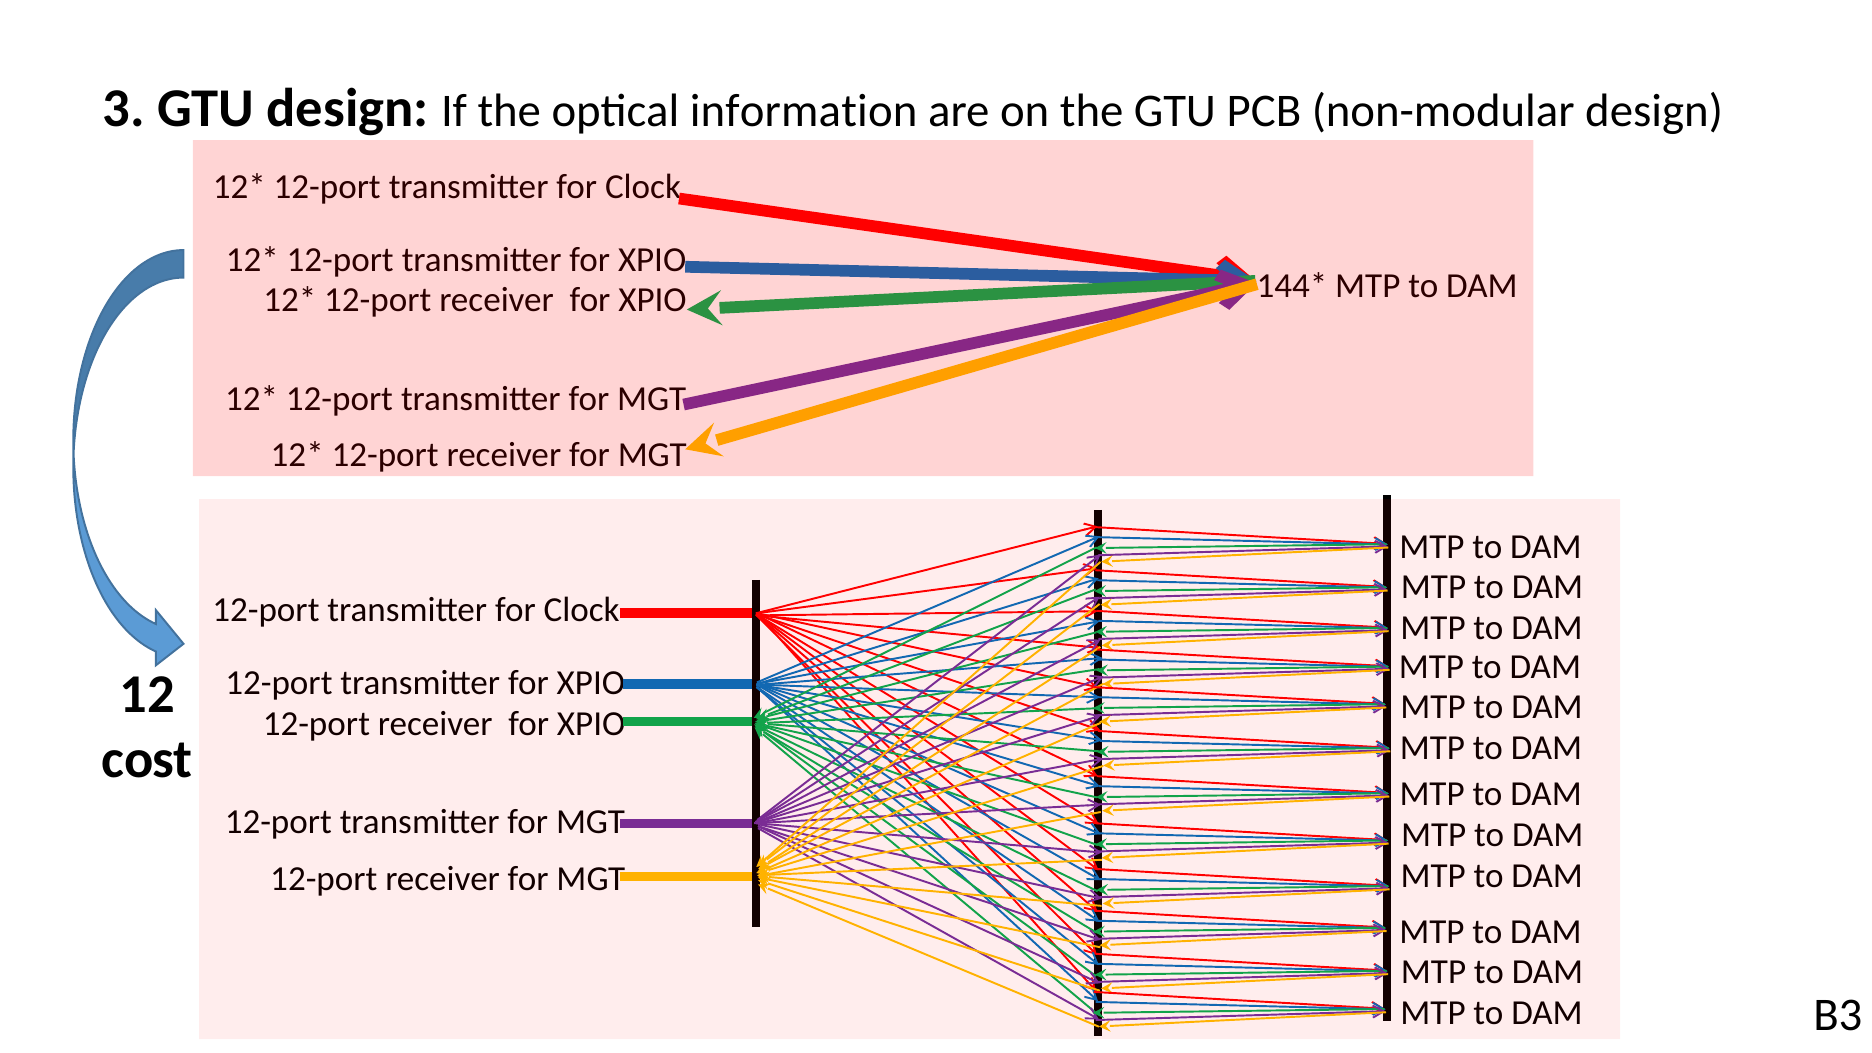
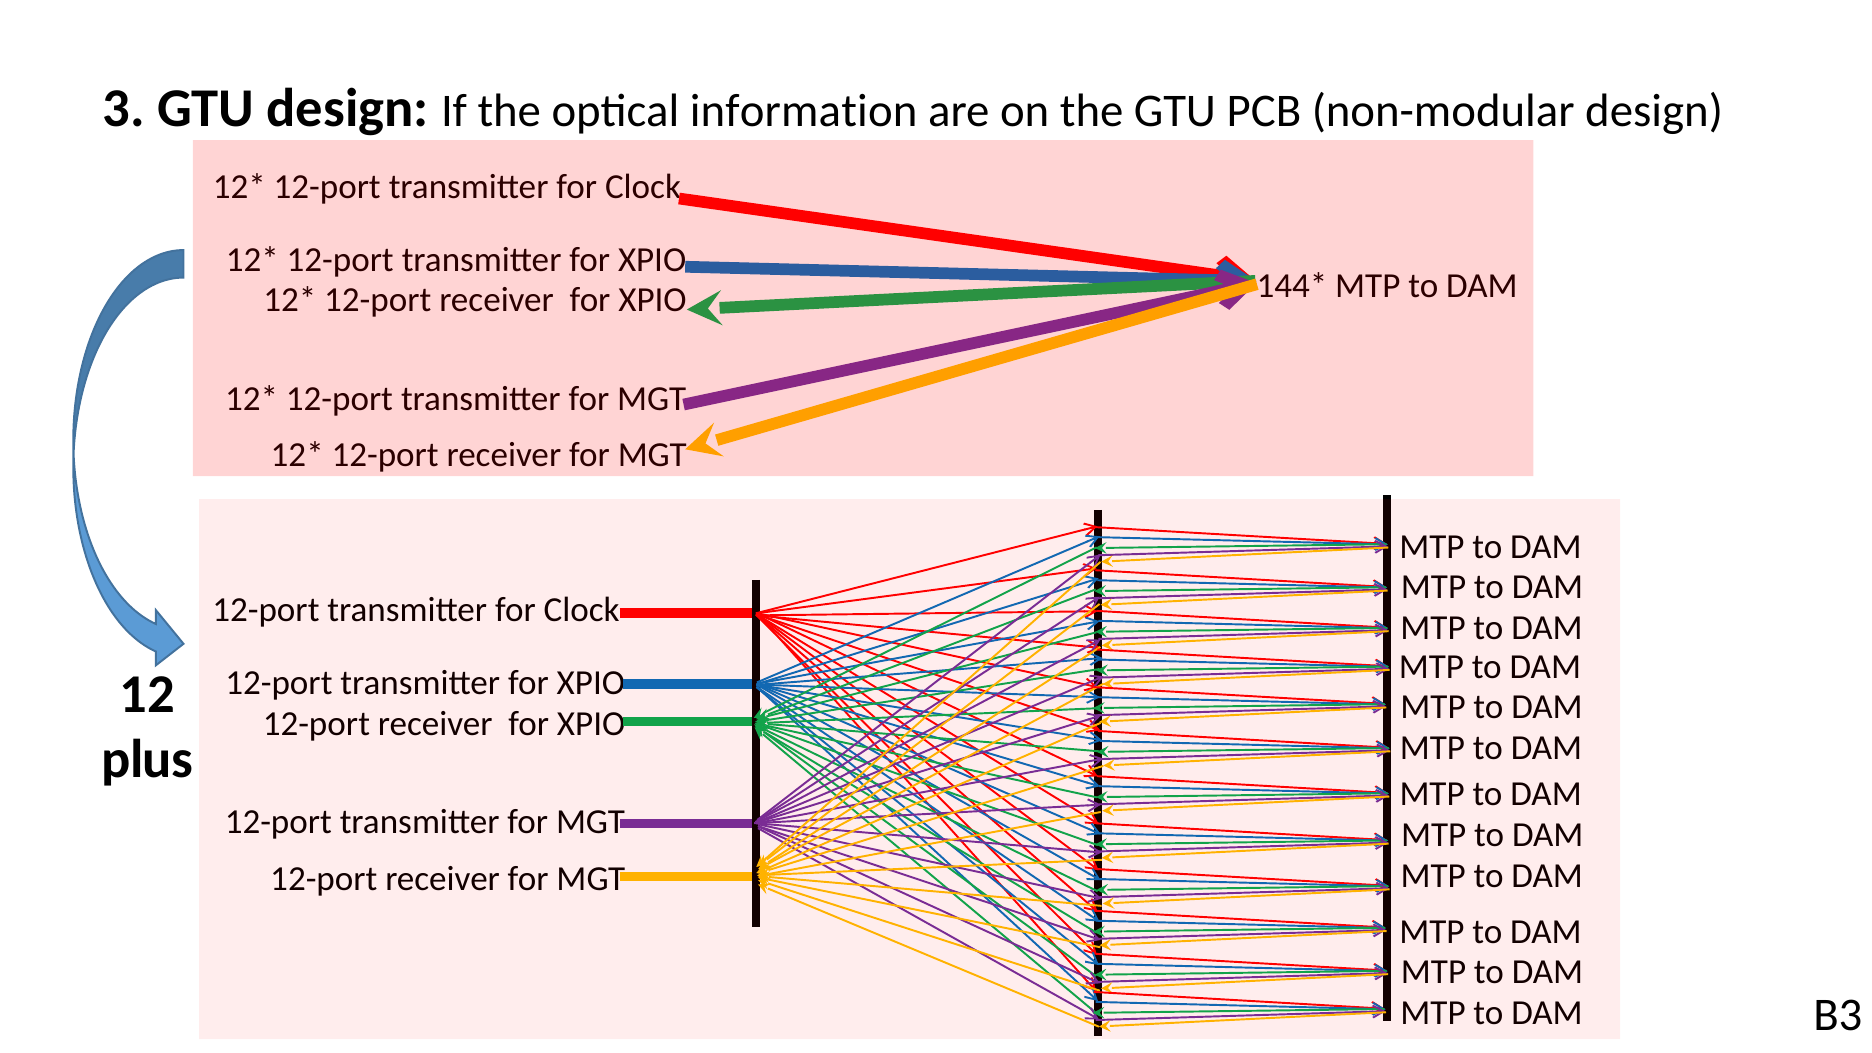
cost: cost -> plus (147, 760)
